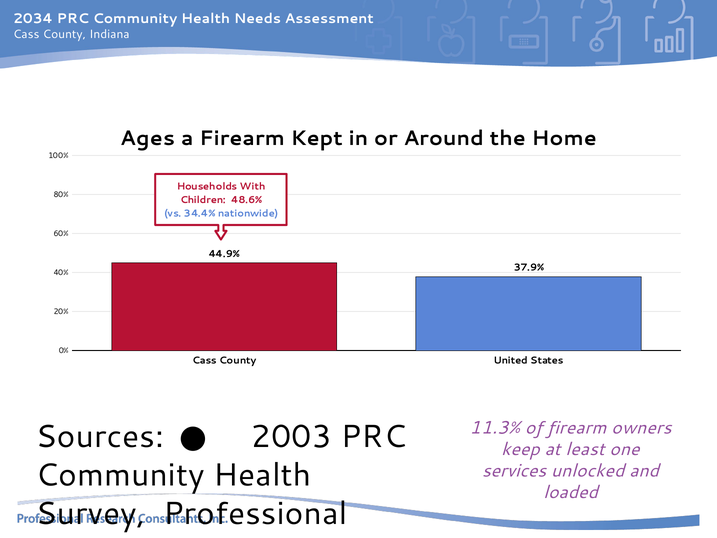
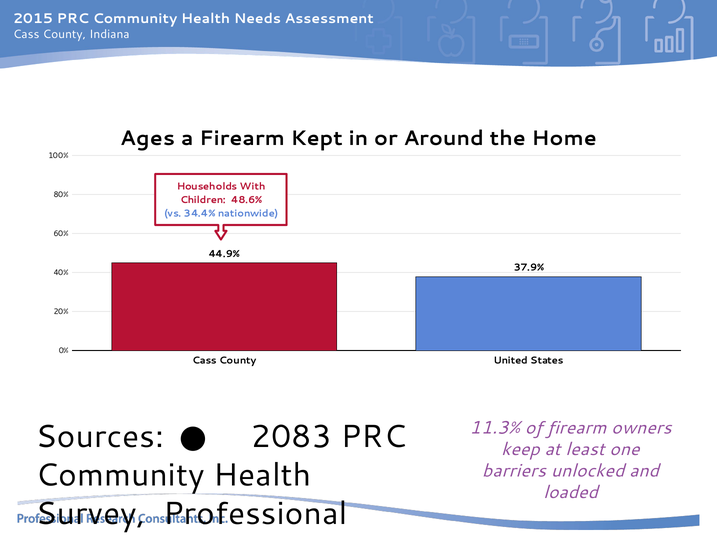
2034: 2034 -> 2015 (33, 19)
2003: 2003 -> 2083 (291, 437)
services: services -> barriers (514, 471)
